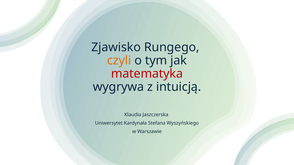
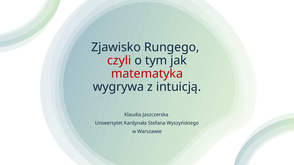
czyli colour: orange -> red (119, 61)
